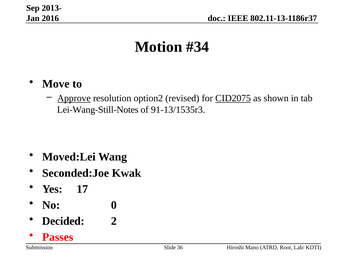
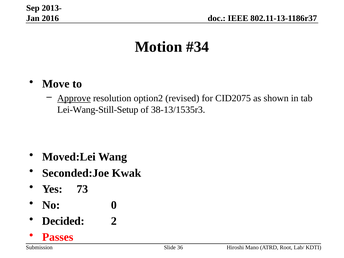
CID2075 underline: present -> none (233, 98)
Lei-Wang-Still-Notes: Lei-Wang-Still-Notes -> Lei-Wang-Still-Setup (98, 110)
91-13/1535r3: 91-13/1535r3 -> 38-13/1535r3 (178, 110)
17: 17 -> 73 (82, 189)
